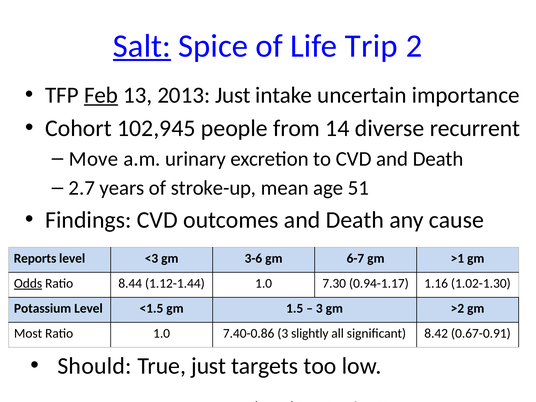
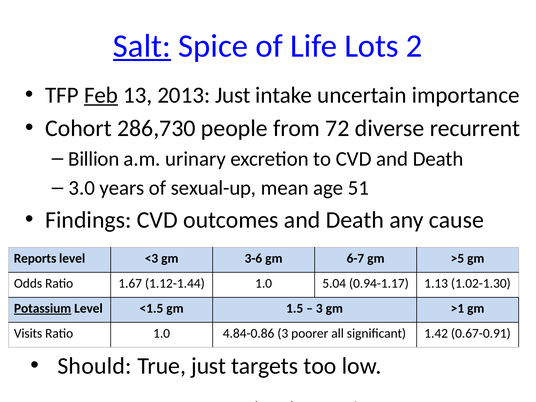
Trip: Trip -> Lots (372, 46)
102,945: 102,945 -> 286,730 (156, 128)
14: 14 -> 72 (337, 128)
Move: Move -> Billion (94, 159)
2.7: 2.7 -> 3.0 (82, 188)
stroke-up: stroke-up -> sexual-up (214, 188)
>1: >1 -> >5 (457, 258)
Odds underline: present -> none (28, 283)
8.44: 8.44 -> 1.67 (130, 283)
7.30: 7.30 -> 5.04 (334, 283)
1.16: 1.16 -> 1.13 (436, 283)
Potassium underline: none -> present (43, 308)
>2: >2 -> >1 (457, 308)
Most: Most -> Visits (28, 333)
7.40-0.86: 7.40-0.86 -> 4.84-0.86 (249, 333)
slightly: slightly -> poorer (310, 333)
8.42: 8.42 -> 1.42 (436, 333)
